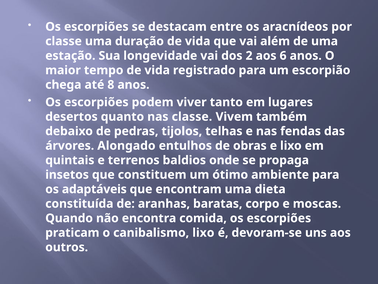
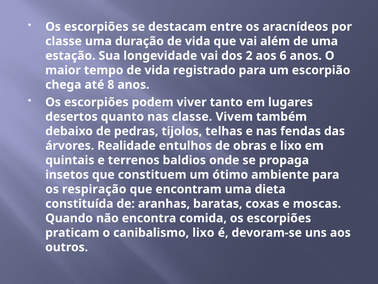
Alongado: Alongado -> Realidade (127, 145)
adaptáveis: adaptáveis -> respiração (94, 189)
corpo: corpo -> coxas (262, 203)
